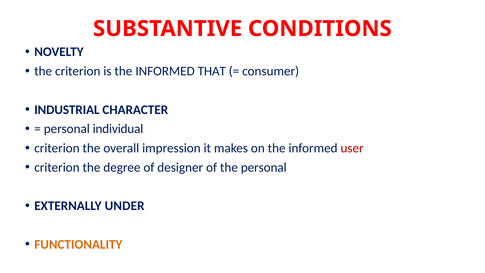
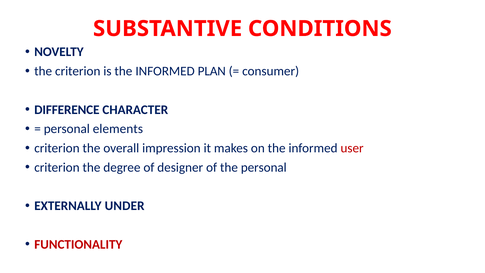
THAT: THAT -> PLAN (212, 71)
INDUSTRIAL: INDUSTRIAL -> DIFFERENCE (67, 110)
individual: individual -> elements (118, 129)
FUNCTIONALITY colour: orange -> red (78, 244)
